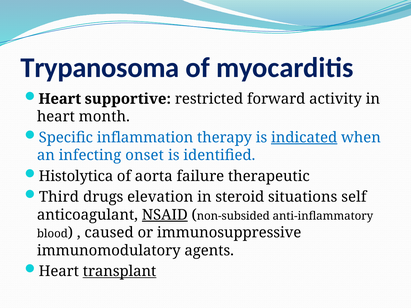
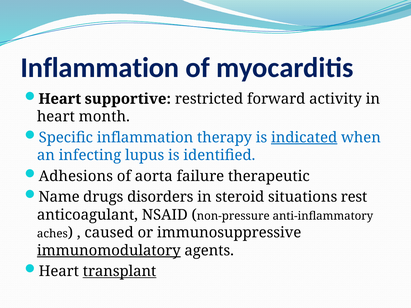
Trypanosoma: Trypanosoma -> Inflammation (100, 68)
onset: onset -> lupus (145, 155)
Histolytica: Histolytica -> Adhesions (76, 176)
Third: Third -> Name (59, 197)
elevation: elevation -> disorders (160, 197)
self: self -> rest (354, 197)
NSAID underline: present -> none (165, 215)
non-subsided: non-subsided -> non-pressure (233, 216)
blood: blood -> aches (52, 234)
immunomodulatory underline: none -> present (109, 251)
